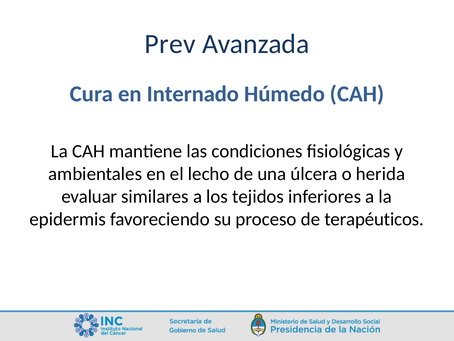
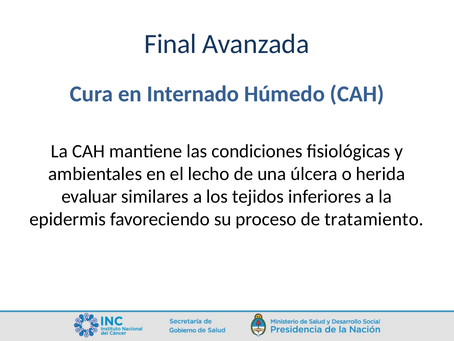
Prev: Prev -> Final (170, 44)
terapéuticos: terapéuticos -> tratamiento (374, 219)
